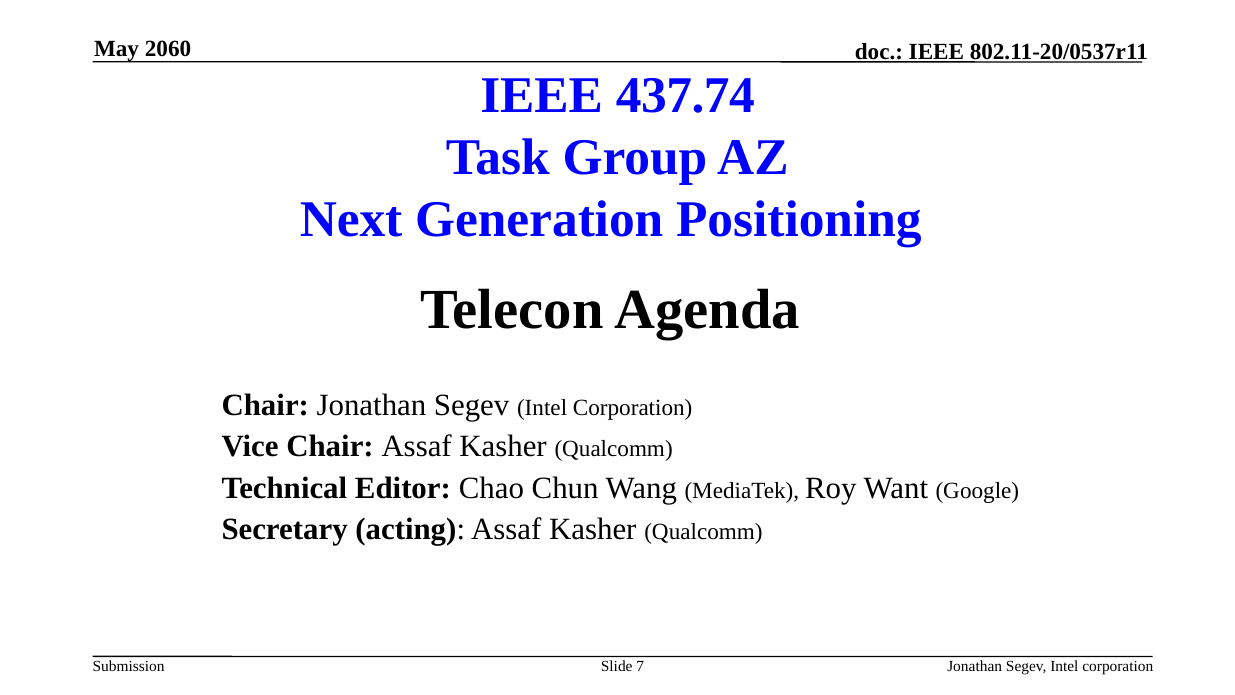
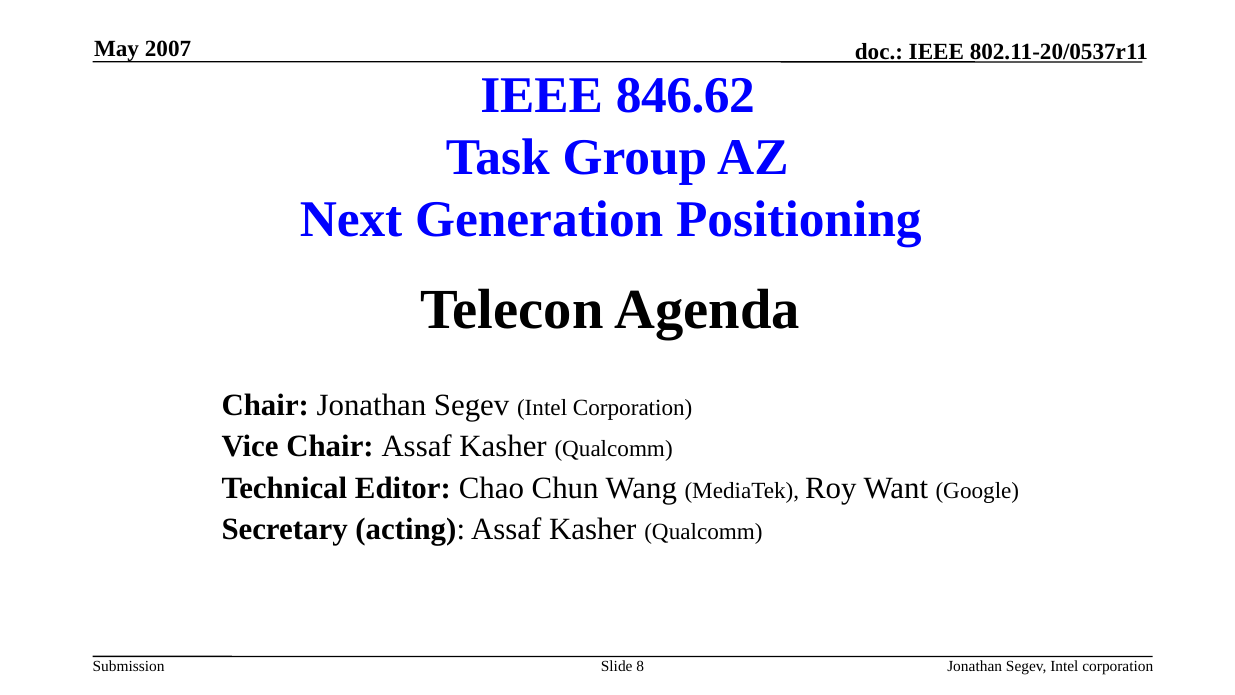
2060: 2060 -> 2007 (168, 49)
437.74: 437.74 -> 846.62 (685, 96)
7: 7 -> 8 (640, 666)
